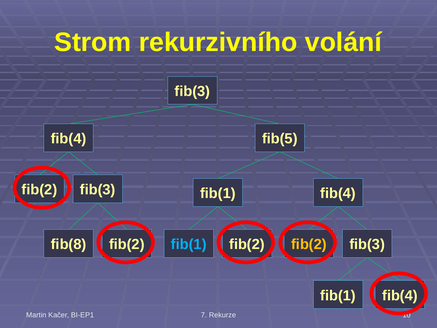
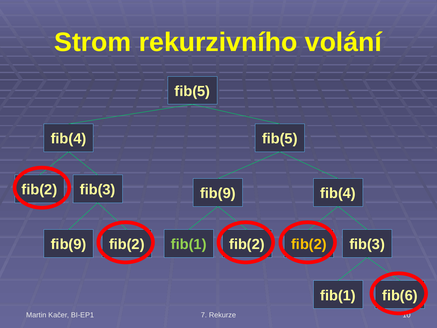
fib(3: fib(3 -> fib(5 (192, 91)
fib(1: fib(1 -> fib(9 (218, 193)
fib(8: fib(8 -> fib(9 (69, 244)
fib(1 colour: light blue -> light green (189, 244)
fib(4: fib(4 -> fib(6 (400, 295)
